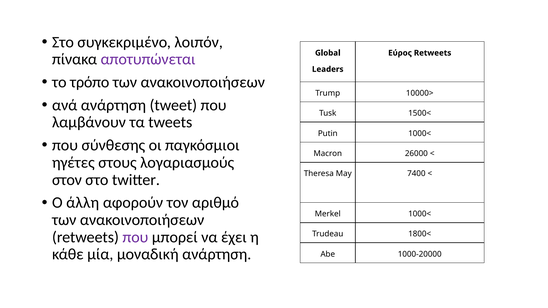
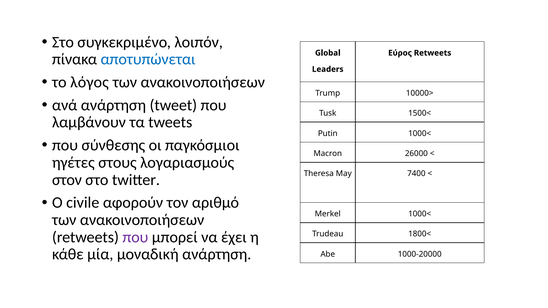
αποτυπώνεται colour: purple -> blue (148, 59)
τρόπο: τρόπο -> λόγος (90, 82)
άλλη: άλλη -> civile (83, 203)
